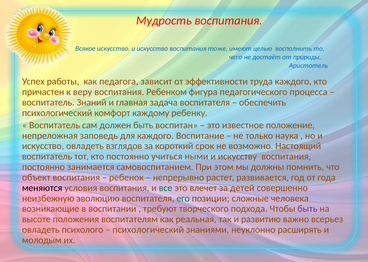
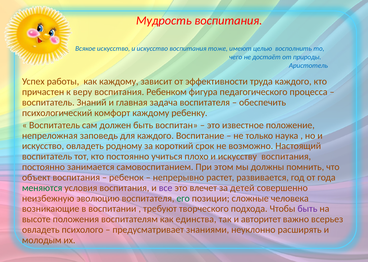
как педагога: педагога -> каждому (119, 82)
взглядов: взглядов -> родному (124, 146)
ными: ными -> плохо (197, 156)
меняются colour: black -> green (42, 188)
все colour: green -> purple (166, 188)
реальная: реальная -> единства (196, 219)
развитию: развитию -> авторитет (261, 219)
психологический: психологический -> предусматривает (148, 230)
